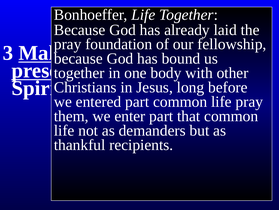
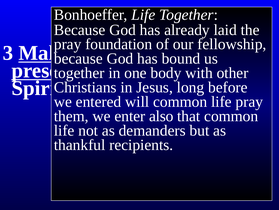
entered part: part -> will (137, 101)
enter part: part -> also (161, 116)
